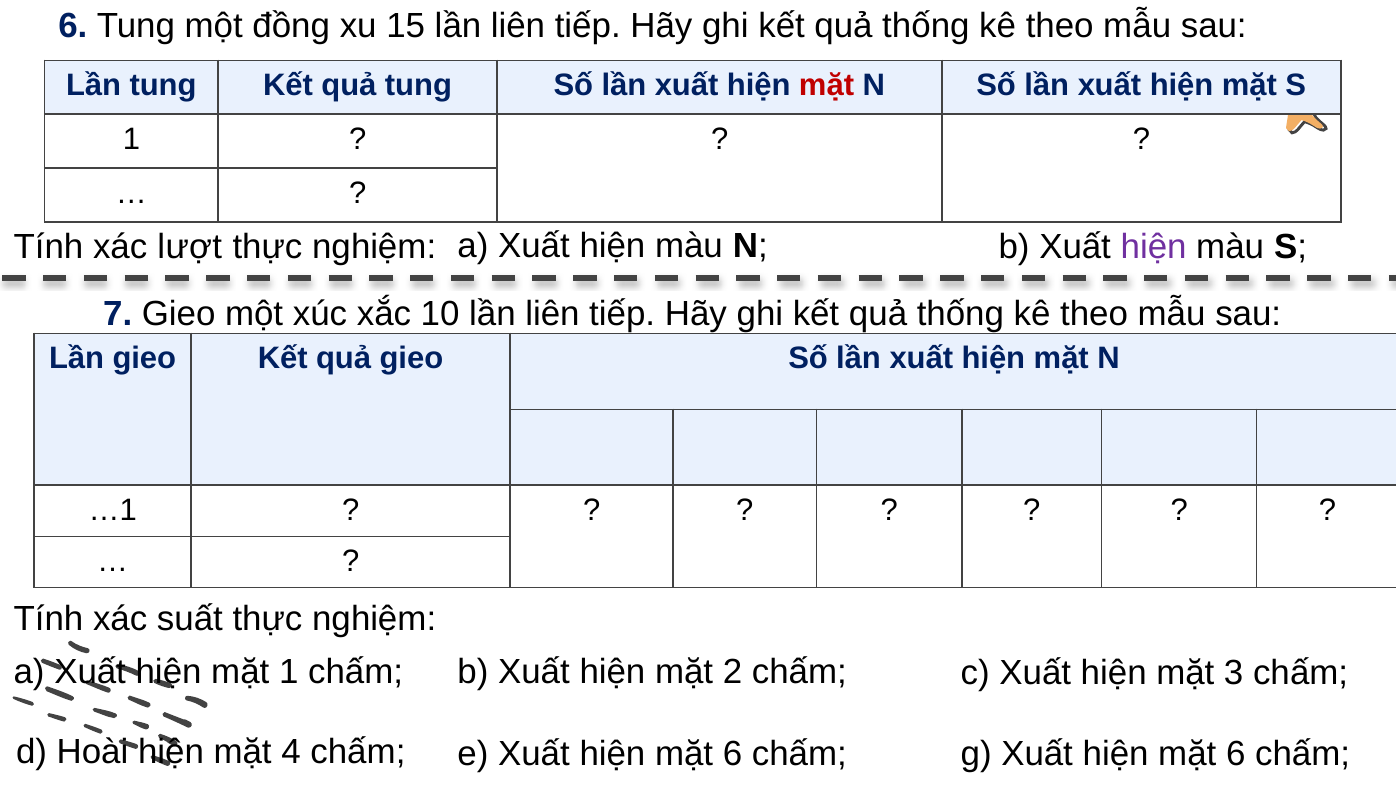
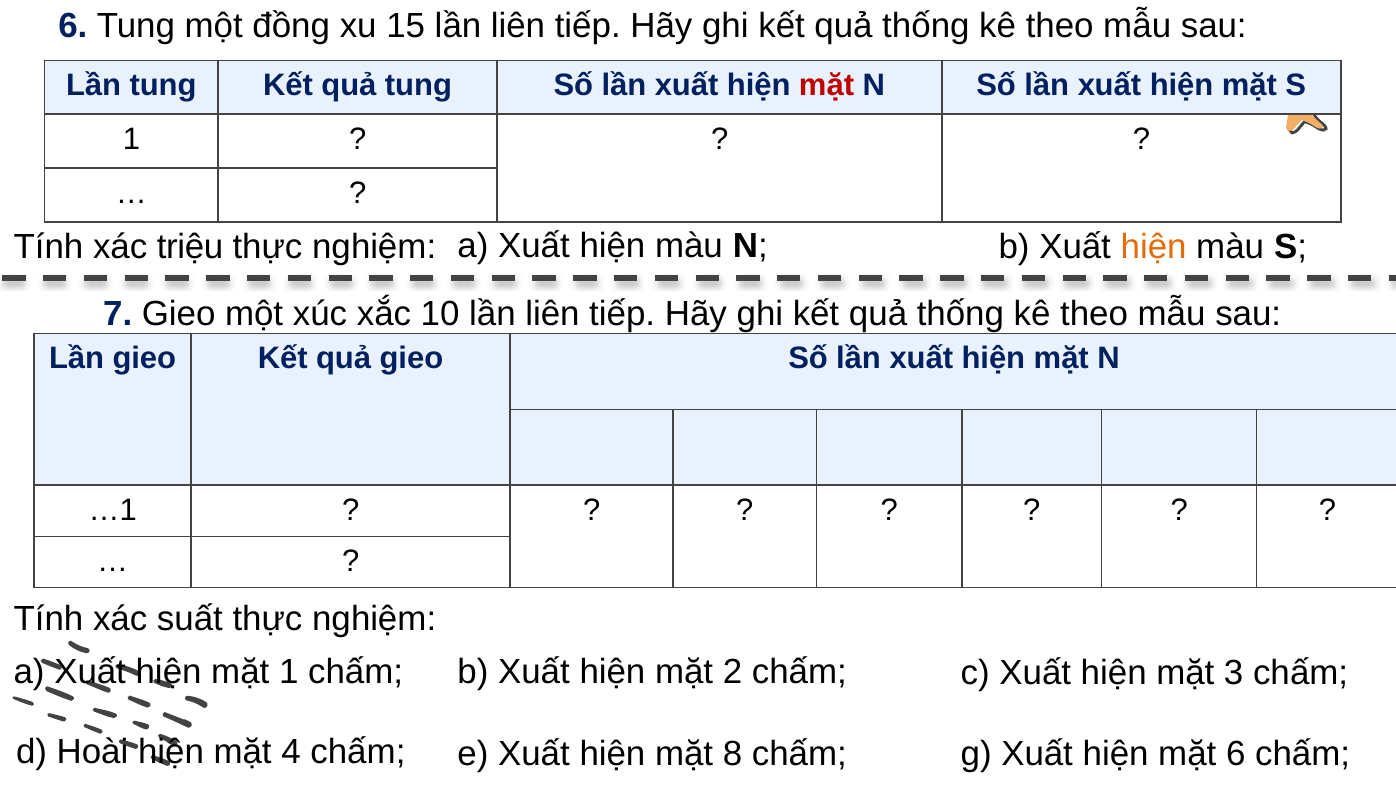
lượt: lượt -> triệu (190, 247)
hiện colour: purple -> orange (1154, 247)
6: 6 -> 8 (733, 754)
